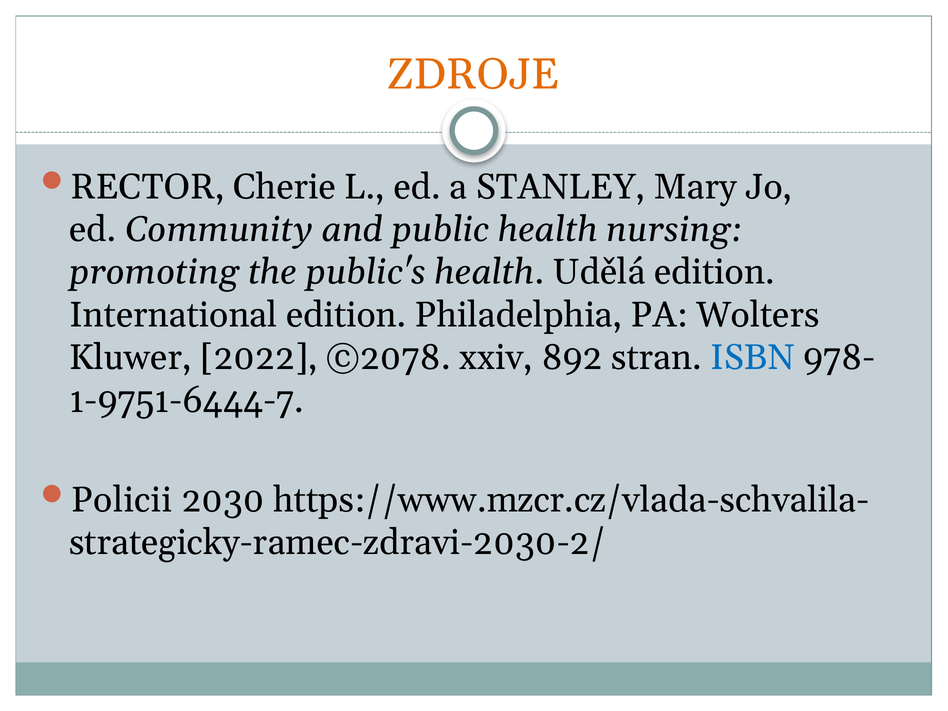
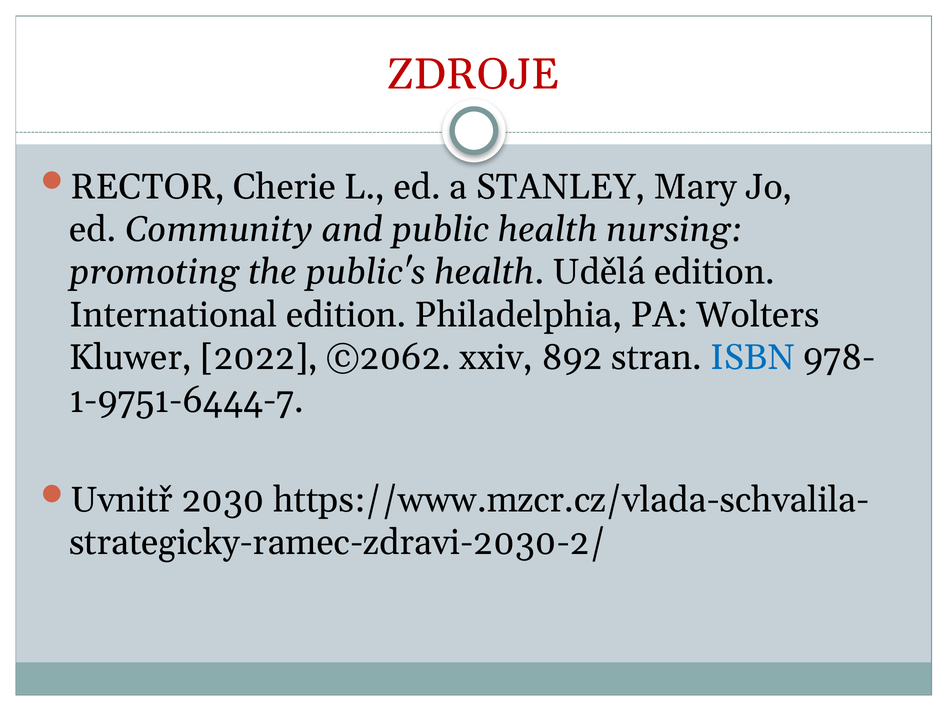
ZDROJE colour: orange -> red (474, 75)
©2078: ©2078 -> ©2062 (389, 358)
Policii: Policii -> Uvnitř (122, 500)
